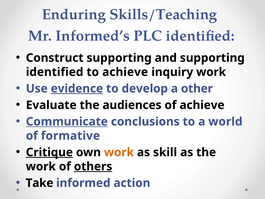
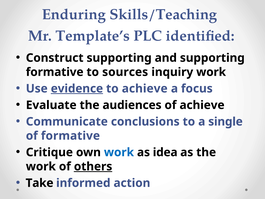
Informed’s: Informed’s -> Template’s (93, 36)
identified: identified -> formative (55, 72)
to achieve: achieve -> sources (125, 72)
to develop: develop -> achieve (145, 88)
other: other -> focus (197, 88)
Communicate underline: present -> none (67, 121)
world: world -> single (225, 121)
Critique underline: present -> none (49, 152)
work colour: orange -> blue (119, 152)
skill: skill -> idea (165, 152)
